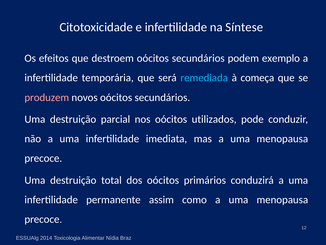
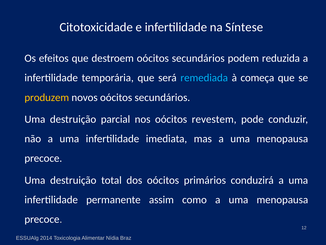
exemplo: exemplo -> reduzida (281, 58)
produzem colour: pink -> yellow (47, 97)
utilizados: utilizados -> revestem (214, 119)
